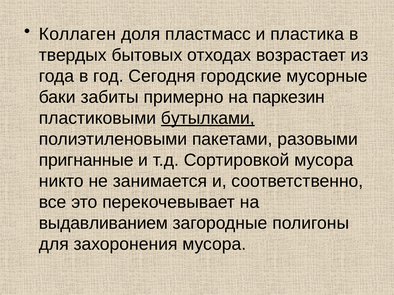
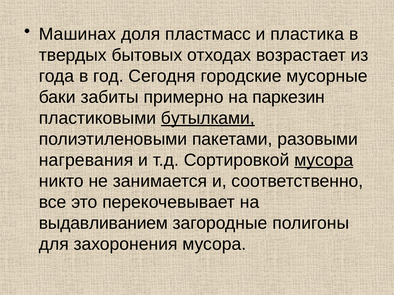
Коллаген: Коллаген -> Машинах (77, 34)
пригнанные: пригнанные -> нагревания (86, 160)
мусора underline: none -> present (324, 160)
